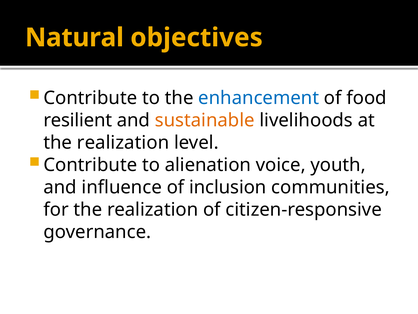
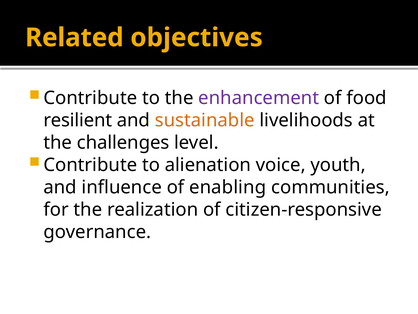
Natural: Natural -> Related (74, 38)
enhancement colour: blue -> purple (259, 98)
realization: realization -> challenges (123, 142)
inclusion: inclusion -> enabling (228, 187)
